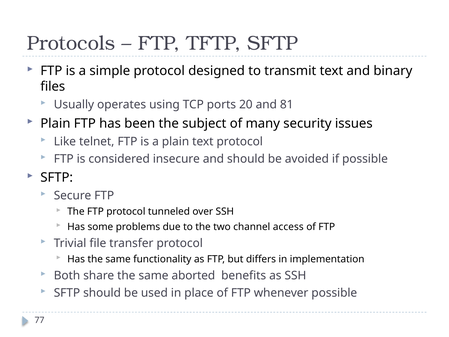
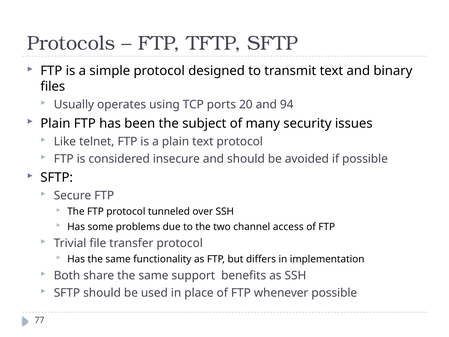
81: 81 -> 94 (287, 105)
aborted: aborted -> support (193, 275)
